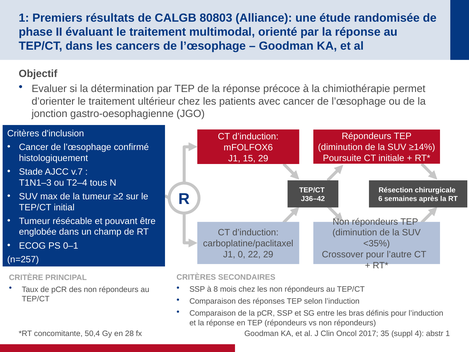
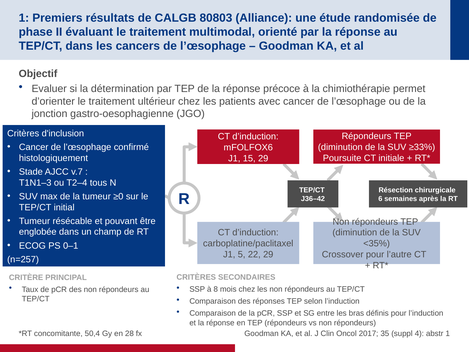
≥14%: ≥14% -> ≥33% (422, 147)
≥2: ≥2 -> ≥0 (118, 196)
0: 0 -> 5 (242, 254)
